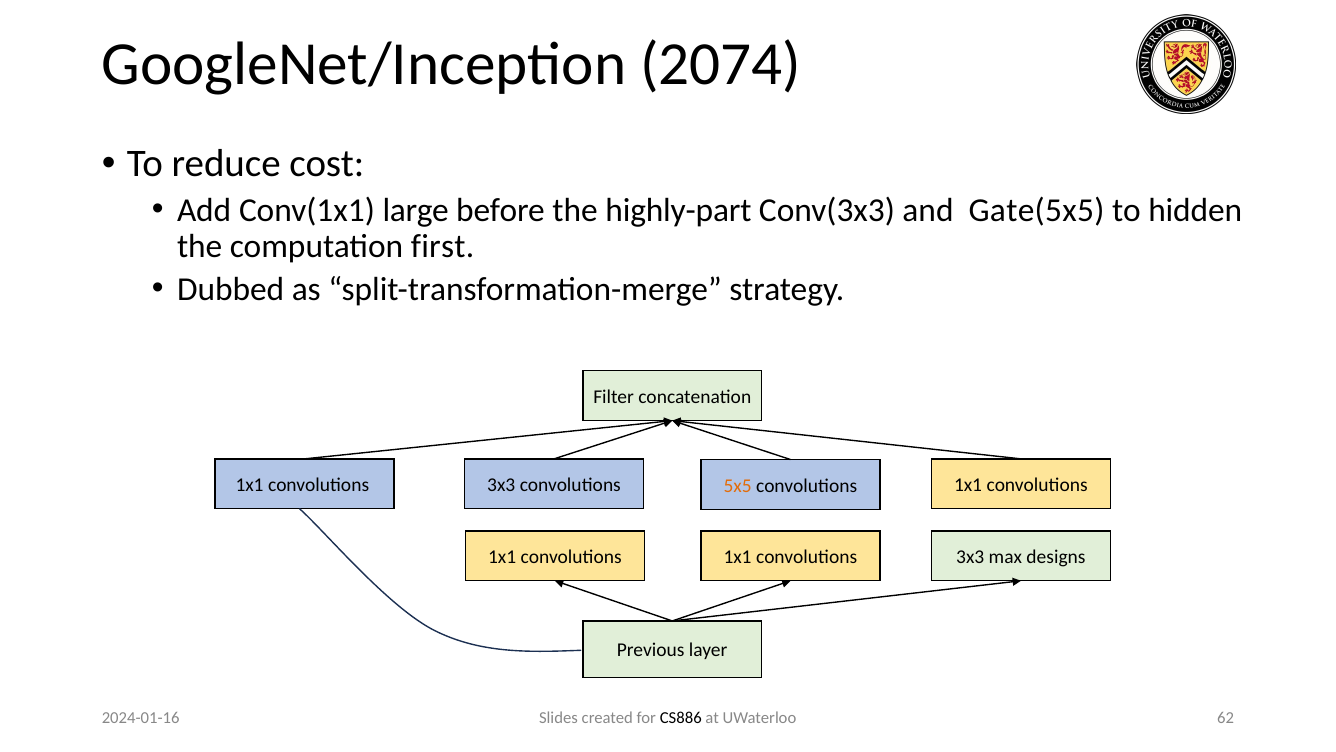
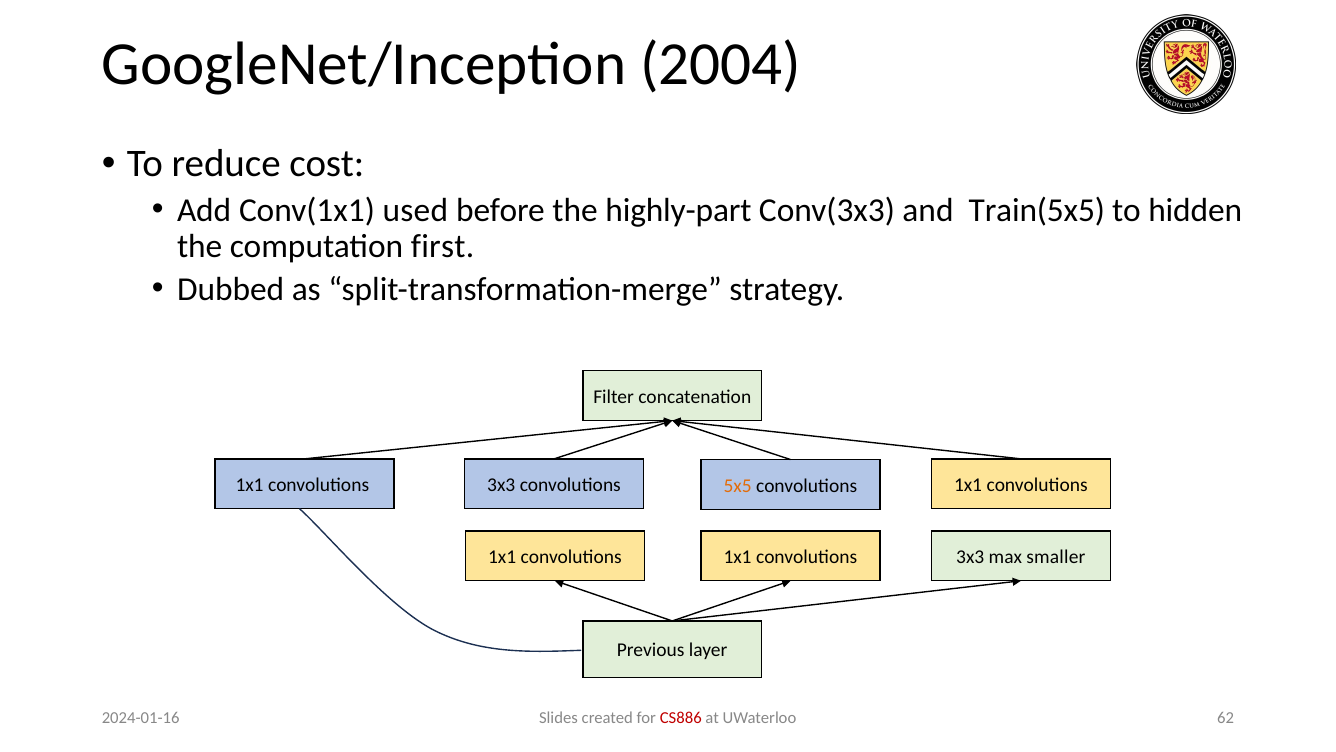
2074: 2074 -> 2004 (721, 64)
large: large -> used (415, 210)
Gate(5x5: Gate(5x5 -> Train(5x5 (1037, 210)
designs: designs -> smaller (1056, 557)
CS886 colour: black -> red (681, 718)
